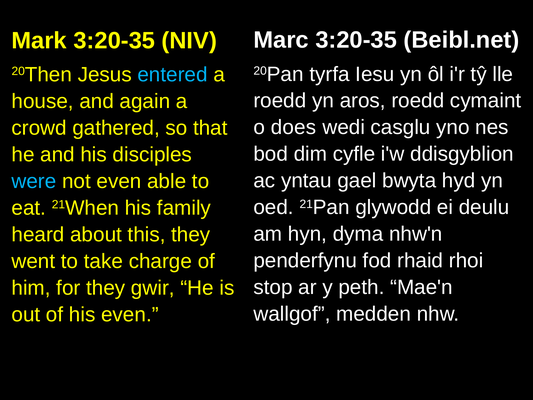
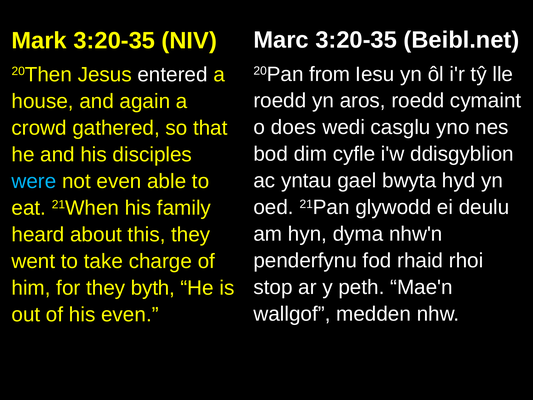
tyrfa: tyrfa -> from (330, 74)
entered colour: light blue -> white (173, 75)
gwir: gwir -> byth (153, 288)
